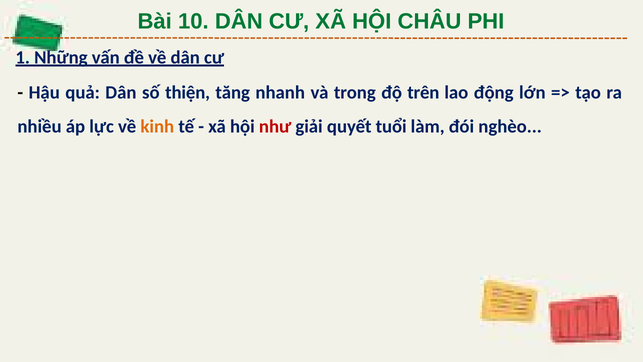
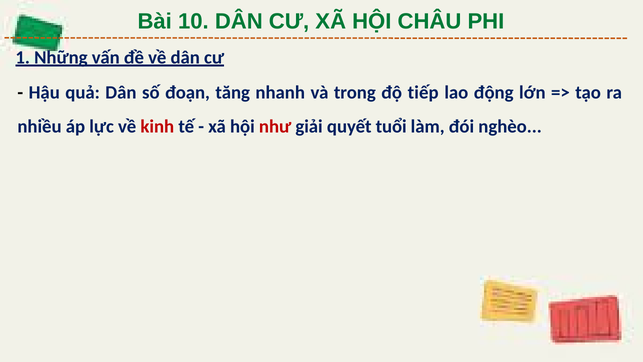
thiện: thiện -> đoạn (188, 92)
trên: trên -> tiếp (423, 92)
kinh colour: orange -> red (157, 126)
